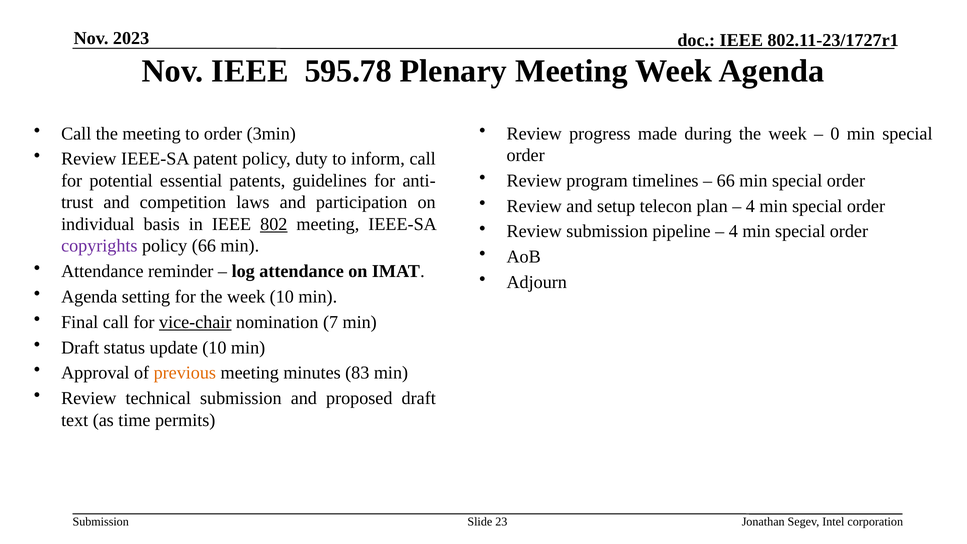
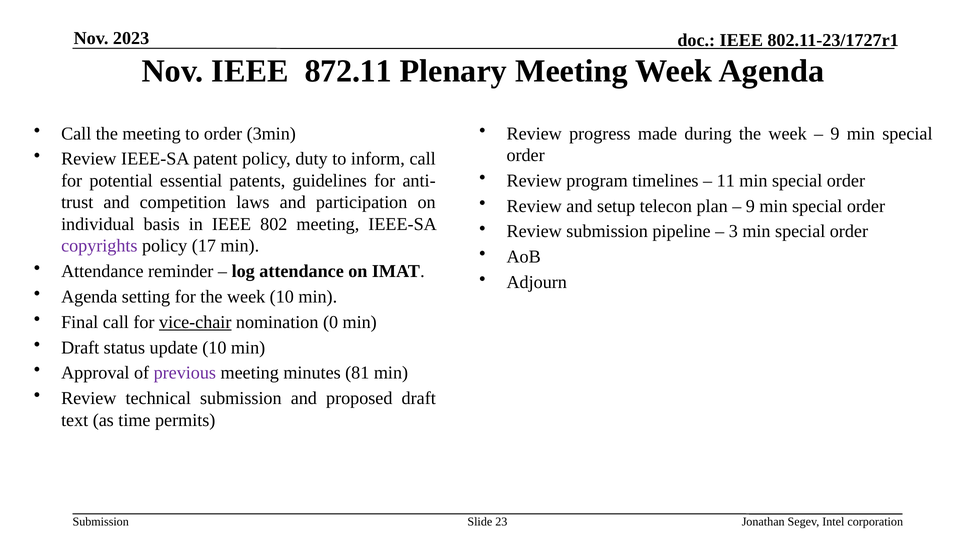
595.78: 595.78 -> 872.11 (348, 71)
0: 0 -> 9 (835, 134)
66: 66 -> 11 (726, 181)
4: 4 -> 9 (750, 206)
802 underline: present -> none (274, 224)
4: 4 -> 3 (733, 231)
policy 66: 66 -> 17 (204, 246)
7: 7 -> 0 (331, 322)
previous colour: orange -> purple (185, 373)
83: 83 -> 81 (357, 373)
